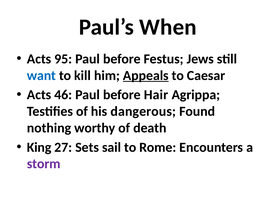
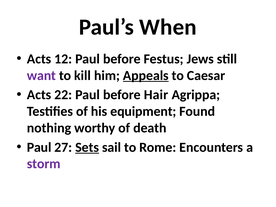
95: 95 -> 12 (63, 59)
want colour: blue -> purple (41, 75)
46: 46 -> 22 (63, 95)
dangerous: dangerous -> equipment (143, 111)
King: King -> Paul (39, 147)
Sets underline: none -> present (87, 147)
